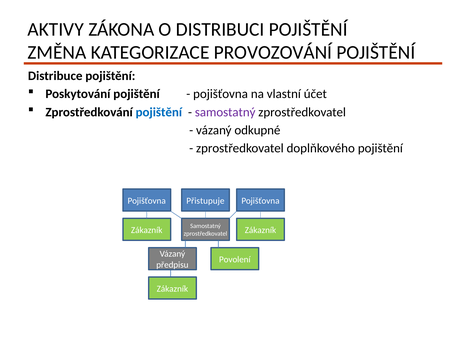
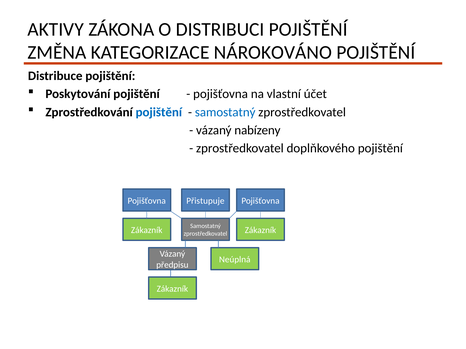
PROVOZOVÁNÍ: PROVOZOVÁNÍ -> NÁROKOVÁNO (273, 53)
samostatný colour: purple -> blue (225, 112)
odkupné: odkupné -> nabízeny (257, 130)
Povolení: Povolení -> Neúplná (235, 260)
